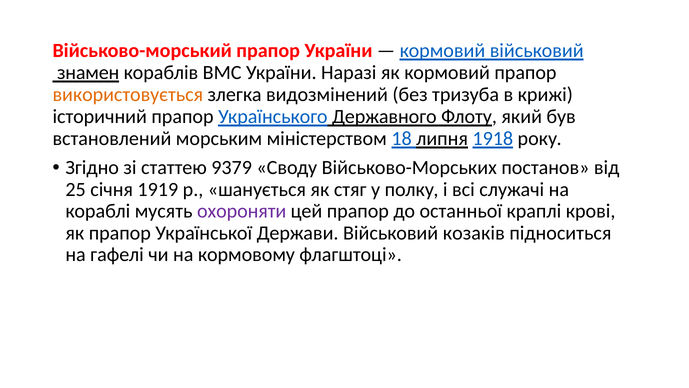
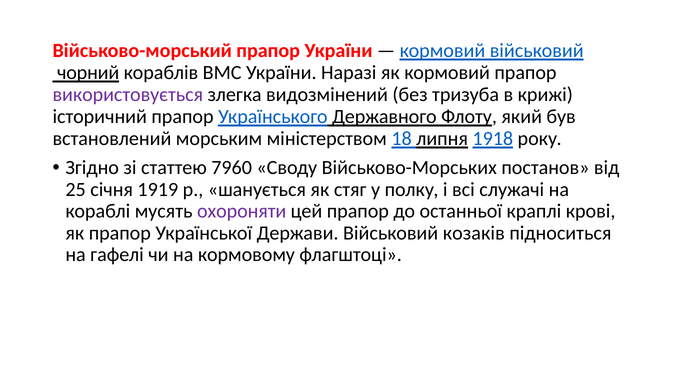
знамен: знамен -> чорний (88, 73)
використовується colour: orange -> purple (128, 95)
9379: 9379 -> 7960 (232, 168)
